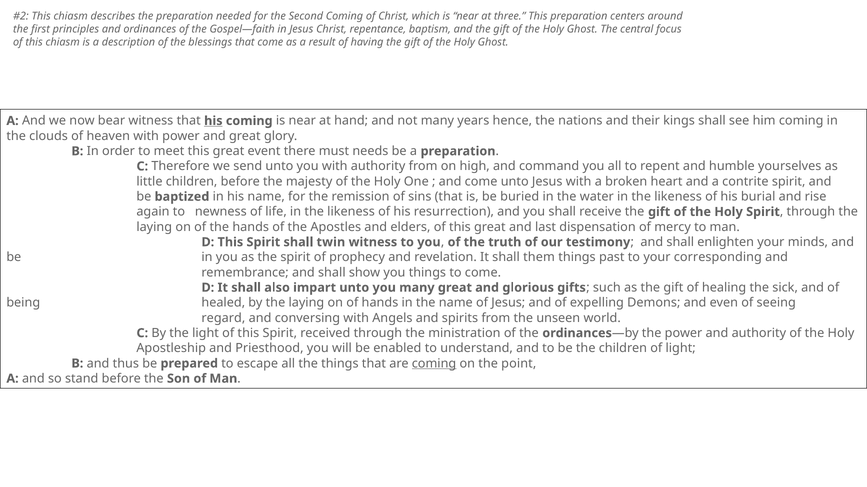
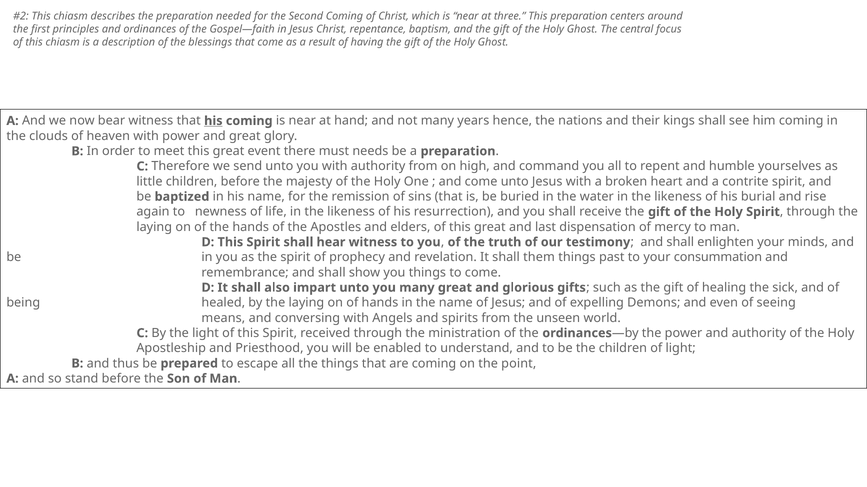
twin: twin -> hear (331, 242)
corresponding: corresponding -> consummation (718, 258)
regard: regard -> means (223, 318)
coming underline: present -> none (434, 364)
